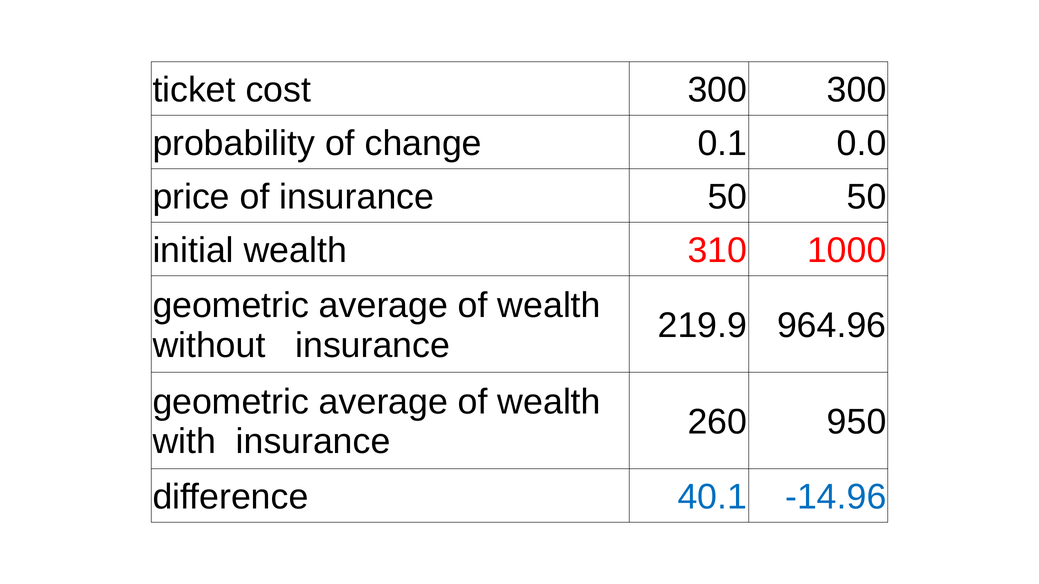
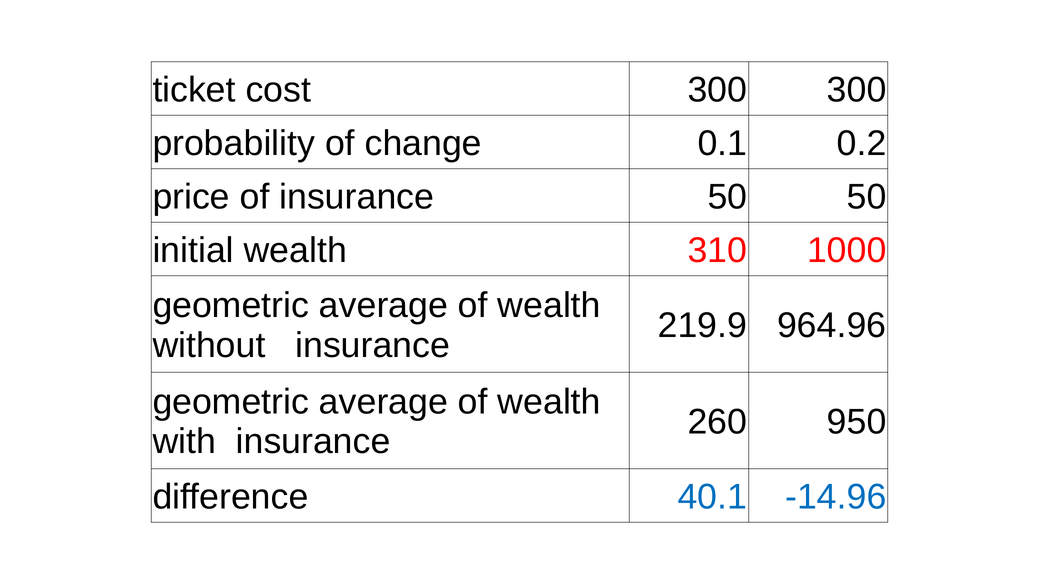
0.0: 0.0 -> 0.2 (862, 143)
